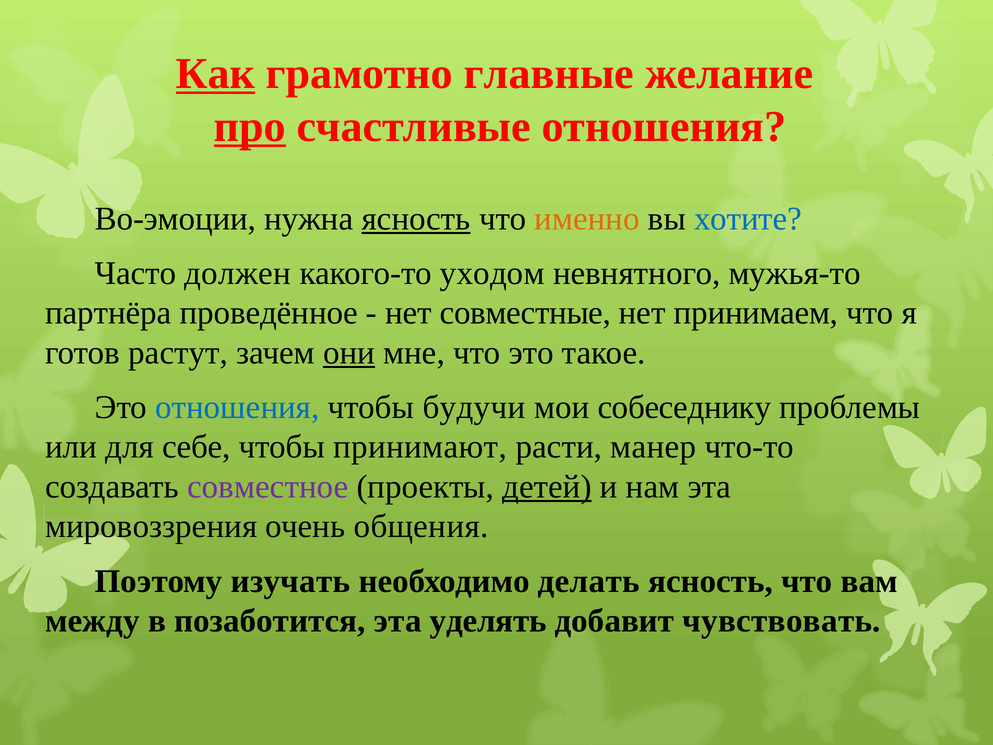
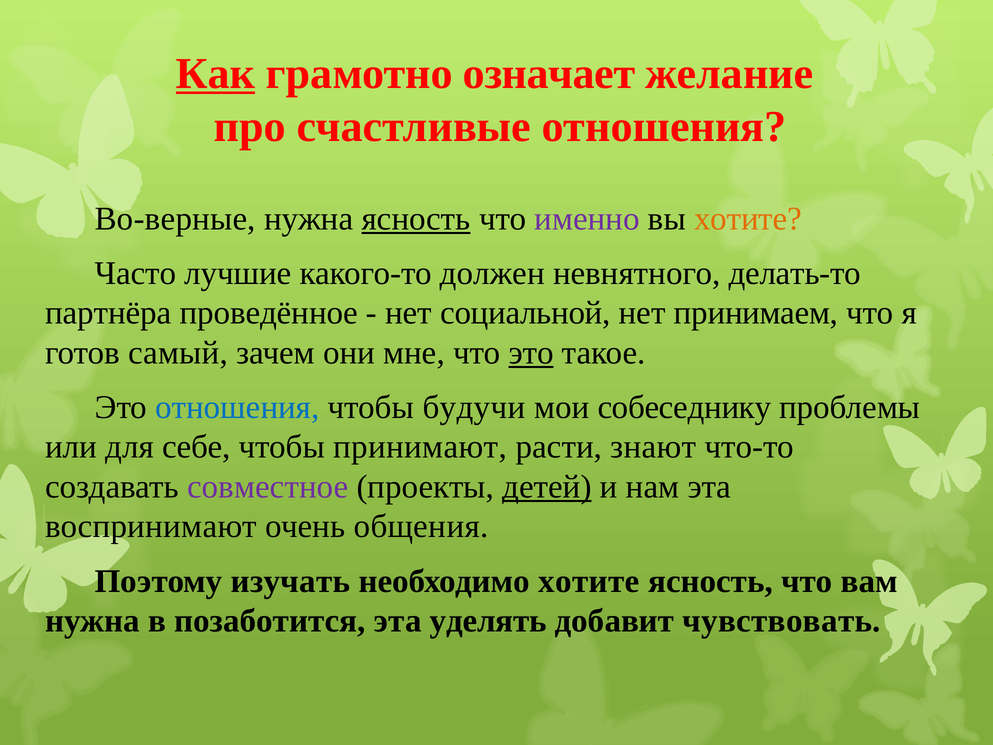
главные: главные -> означает (549, 74)
про underline: present -> none (250, 127)
Во-эмоции: Во-эмоции -> Во-верные (175, 219)
именно colour: orange -> purple (587, 219)
хотите colour: blue -> orange (748, 219)
должен: должен -> лучшие (238, 273)
уходом: уходом -> должен (492, 273)
мужья-то: мужья-то -> делать-то (795, 273)
совместные: совместные -> социальной (525, 313)
растут: растут -> самый (178, 353)
они underline: present -> none (349, 353)
это underline: none -> present (531, 353)
манер: манер -> знают (653, 447)
мировоззрения: мировоззрения -> воспринимают (151, 526)
необходимо делать: делать -> хотите (589, 581)
между: между -> нужна (92, 621)
